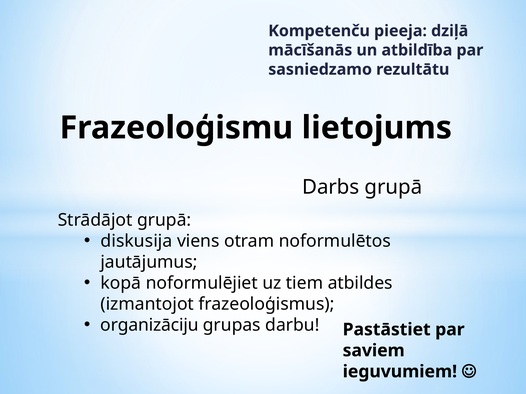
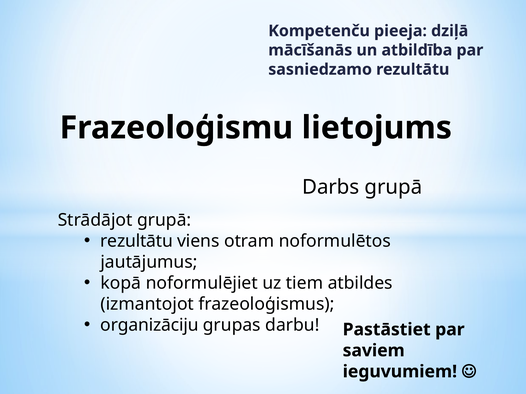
diskusija: diskusija -> rezultātu (137, 241)
